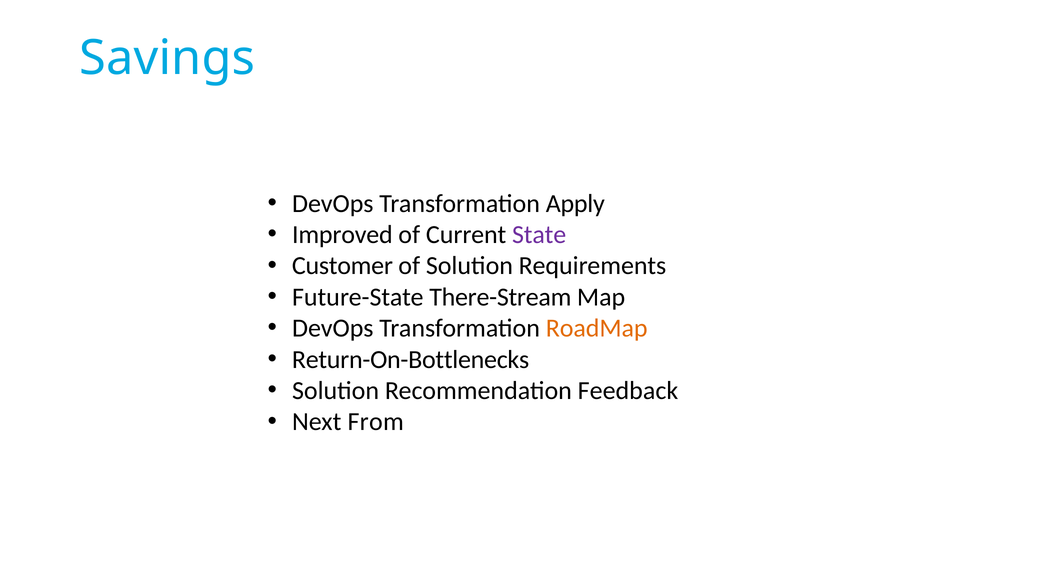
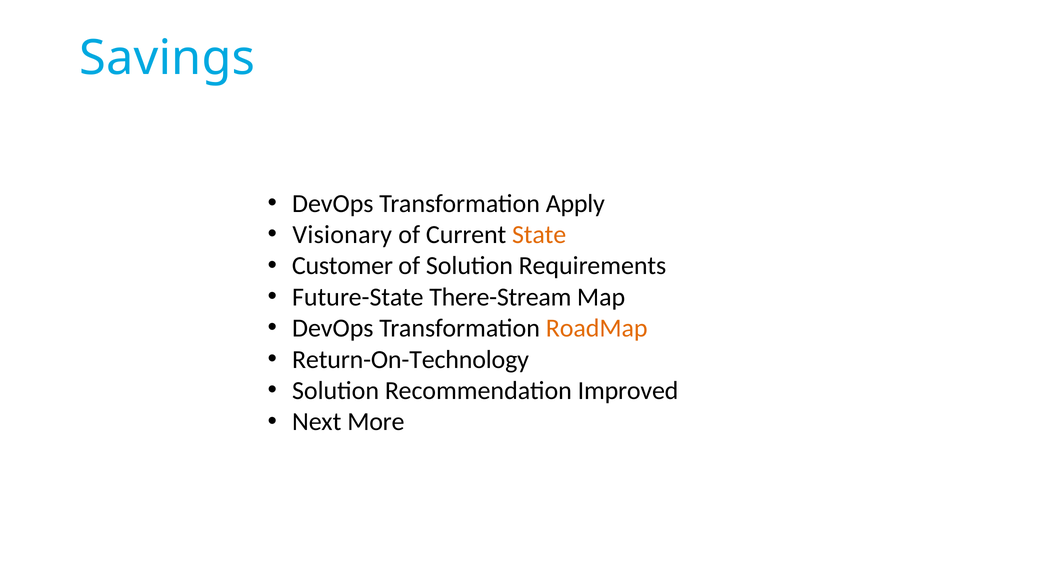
Improved: Improved -> Visionary (342, 235)
State colour: purple -> orange (539, 235)
Return-On-Bottlenecks: Return-On-Bottlenecks -> Return-On-Technology (411, 359)
Feedback: Feedback -> Improved (628, 391)
From: From -> More (376, 422)
